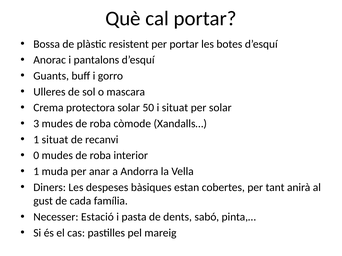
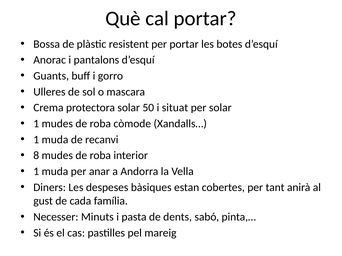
3: 3 -> 1 (36, 124)
situat: situat -> muda (55, 140)
0: 0 -> 8 (36, 156)
Estació: Estació -> Minuts (97, 217)
